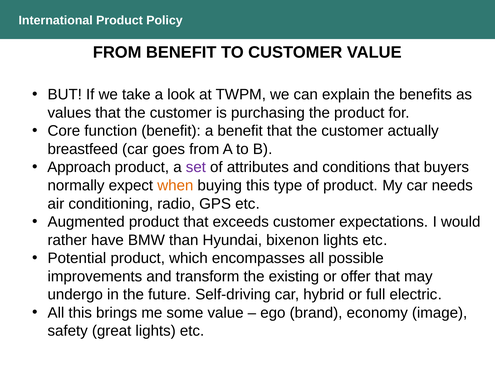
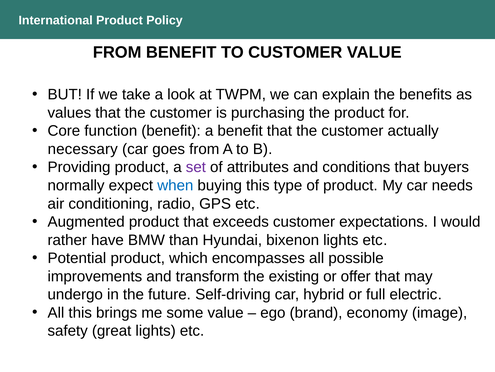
breastfeed: breastfeed -> necessary (83, 149)
Approach: Approach -> Providing (79, 167)
when colour: orange -> blue (175, 185)
